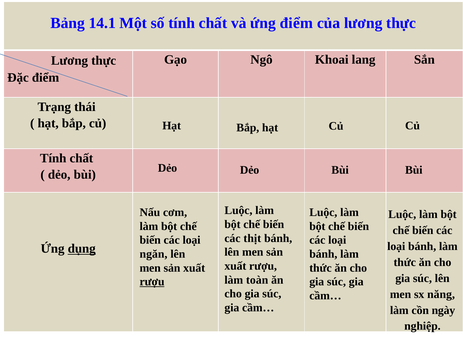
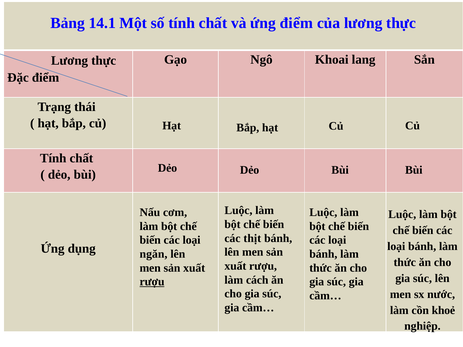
dụng underline: present -> none (82, 249)
toàn: toàn -> cách (257, 280)
năng: năng -> nước (441, 294)
ngày: ngày -> khoẻ (443, 310)
